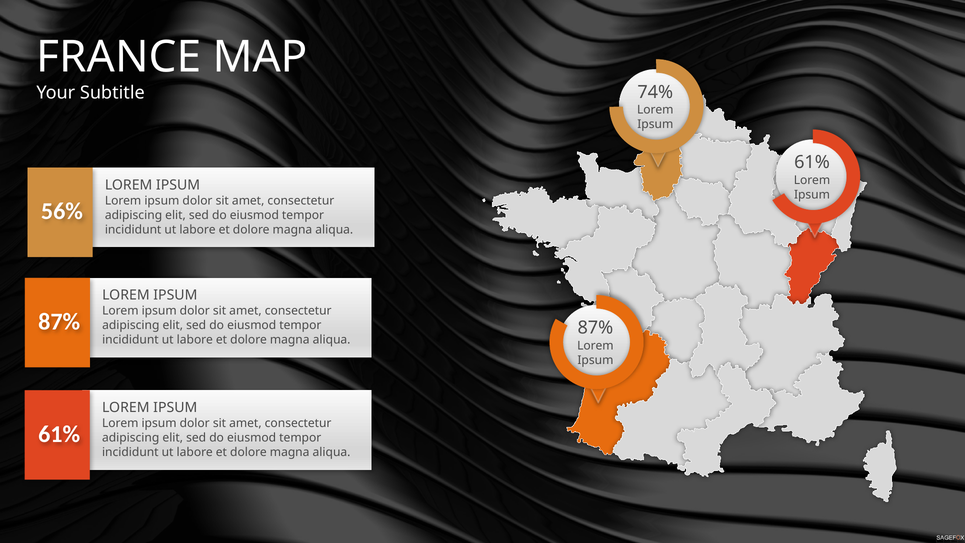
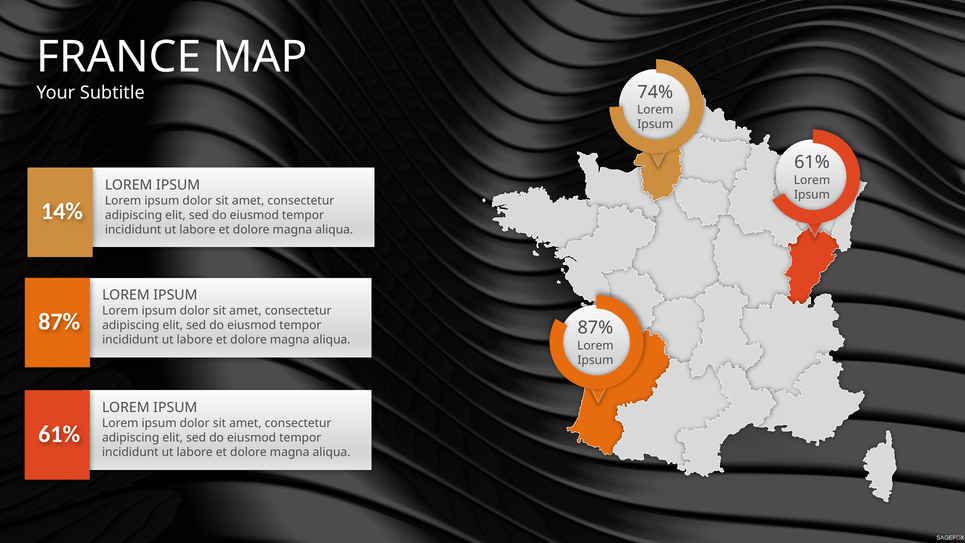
56%: 56% -> 14% (62, 211)
